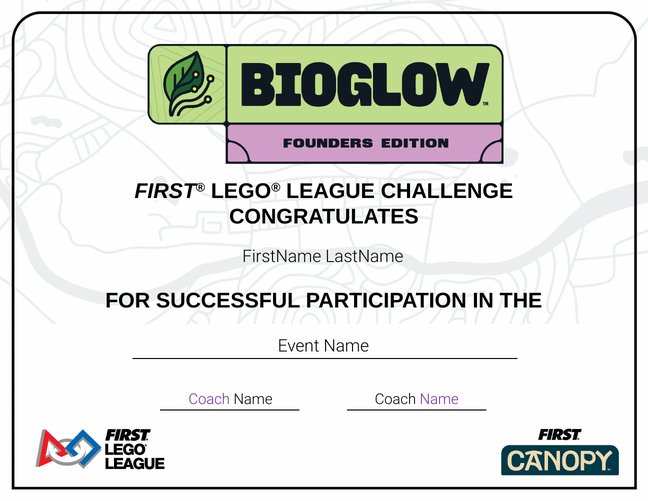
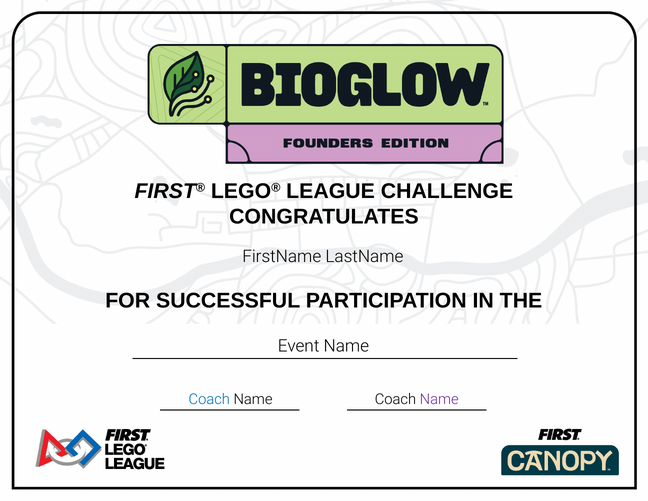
Coach colour: purple -> blue (209, 399)
